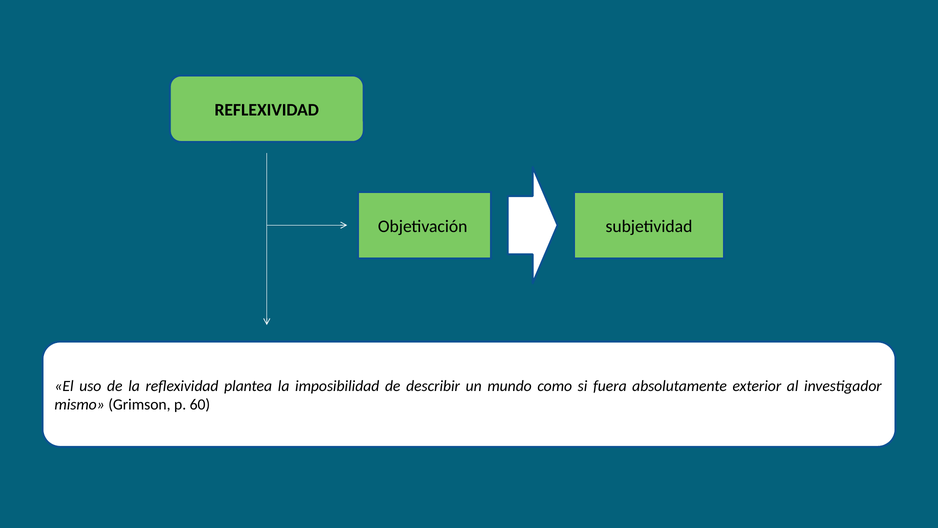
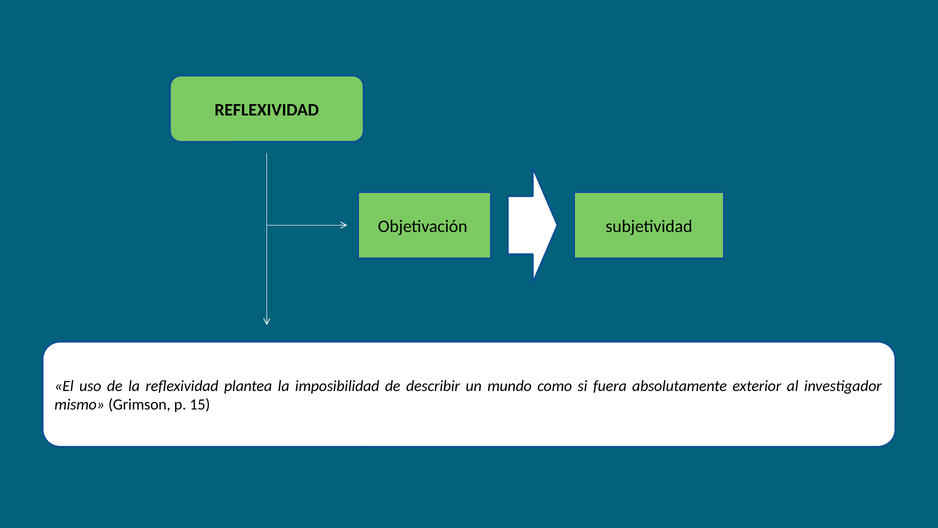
60: 60 -> 15 (200, 404)
